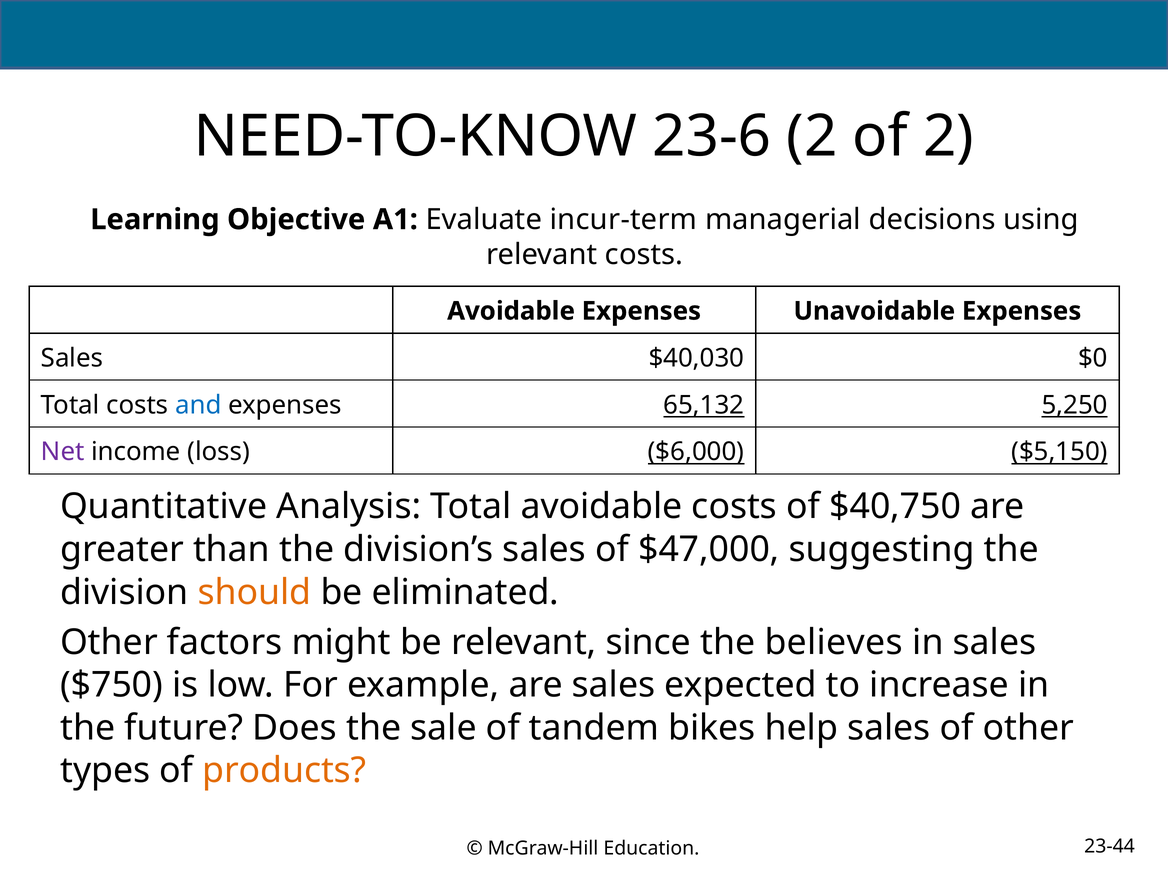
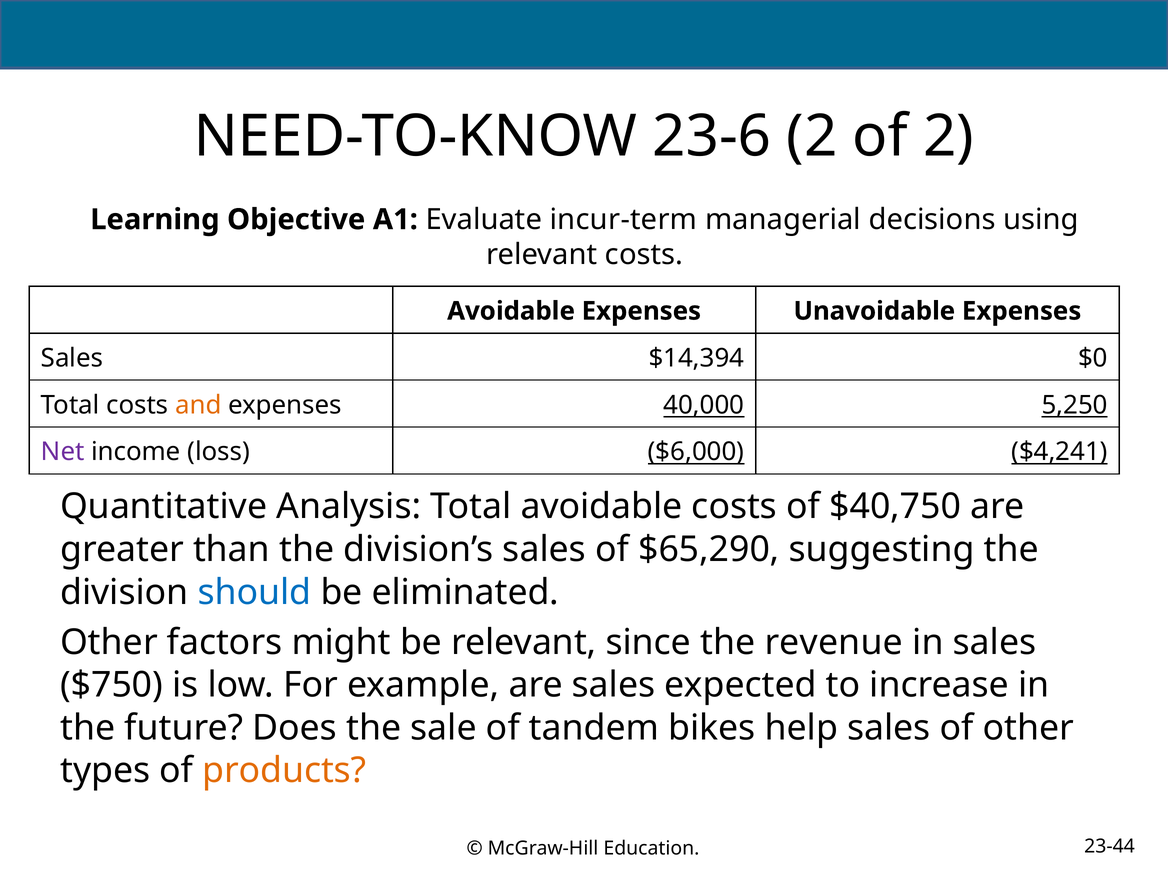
$40,030: $40,030 -> $14,394 (696, 358)
and colour: blue -> orange (198, 405)
65,132: 65,132 -> 40,000 (704, 405)
$5,150: $5,150 -> $4,241 (1059, 452)
$47,000: $47,000 -> $65,290 (709, 550)
should colour: orange -> blue (255, 592)
believes: believes -> revenue (834, 642)
